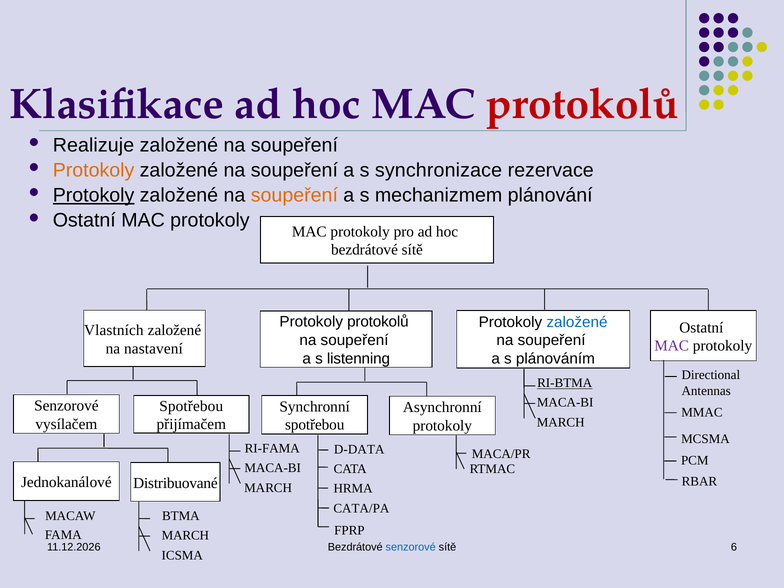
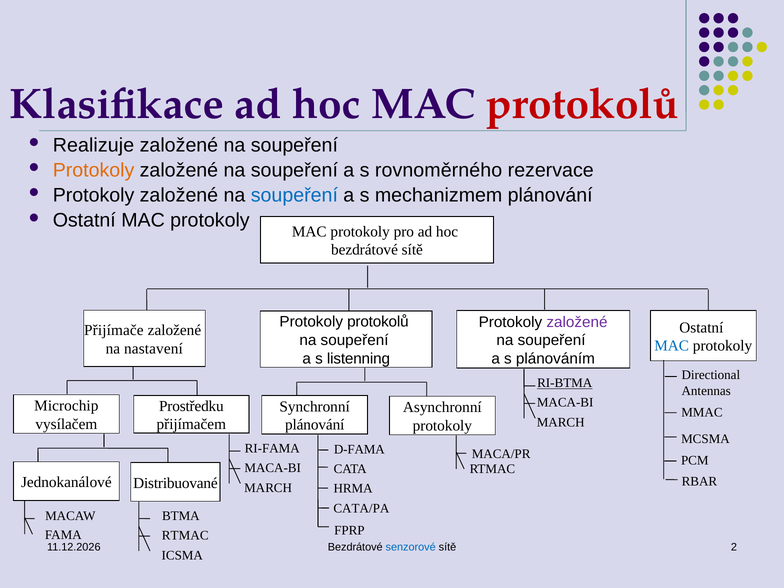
synchronizace: synchronizace -> rovnoměrného (439, 170)
Protokoly underline: present -> none (94, 195)
soupeření colour: orange -> blue (294, 195)
založené colour: blue -> purple (577, 322)
Vlastních: Vlastních -> Přijímače (114, 330)
MAC colour: purple -> blue (672, 346)
Senzorové: Senzorové -> Microchip (66, 406)
Spotřebou: Spotřebou -> Prostředku (191, 406)
spotřebou: spotřebou -> plánování (315, 425)
D-DATA: D-DATA -> D-FAMA (359, 449)
MARCH: MARCH -> RTMAC (185, 536)
6: 6 -> 2 (734, 547)
